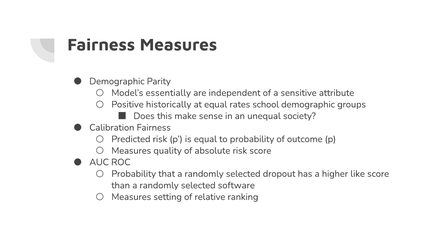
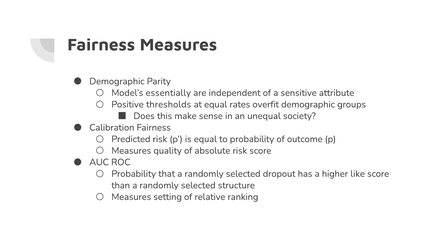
historically: historically -> thresholds (169, 104)
school: school -> overfit (266, 104)
software: software -> structure (236, 185)
